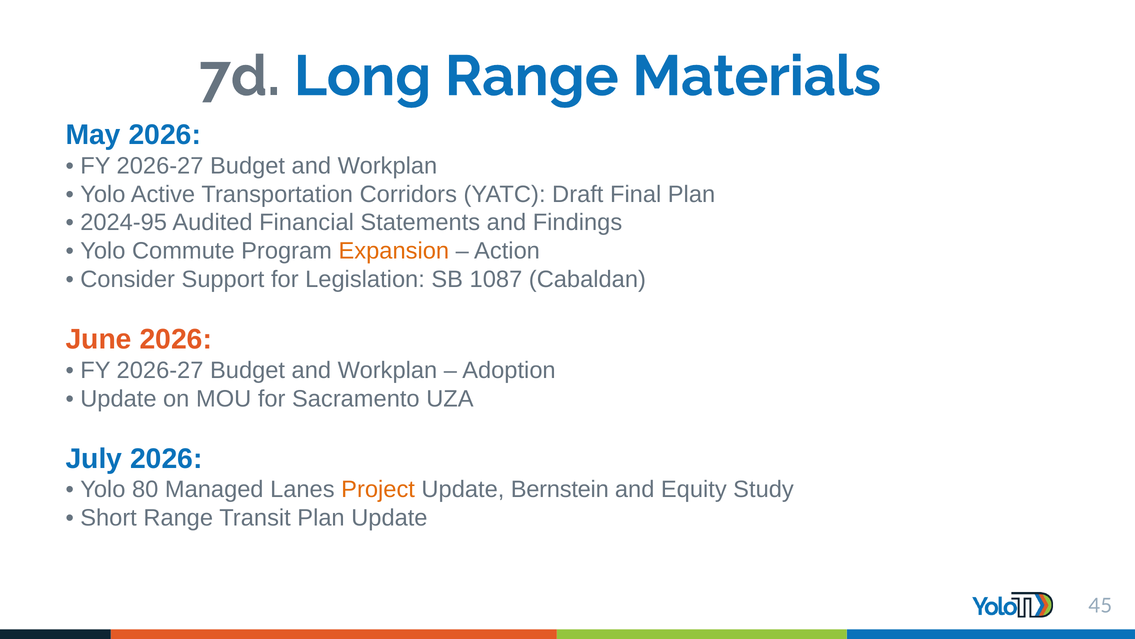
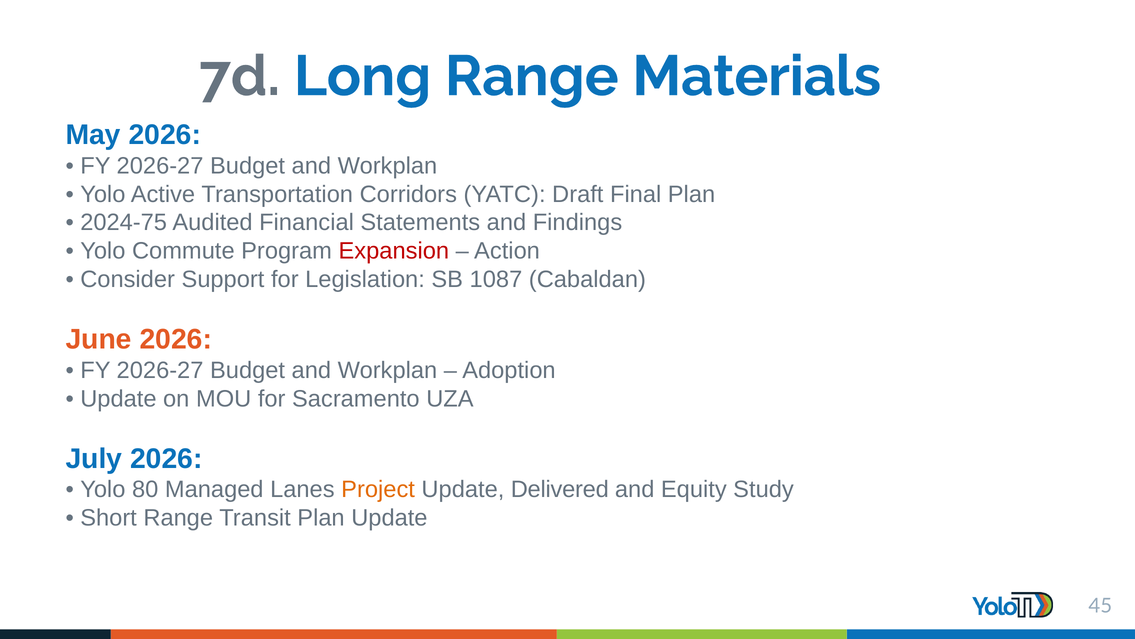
2024-95: 2024-95 -> 2024-75 (124, 222)
Expansion colour: orange -> red (394, 251)
Bernstein: Bernstein -> Delivered (560, 489)
